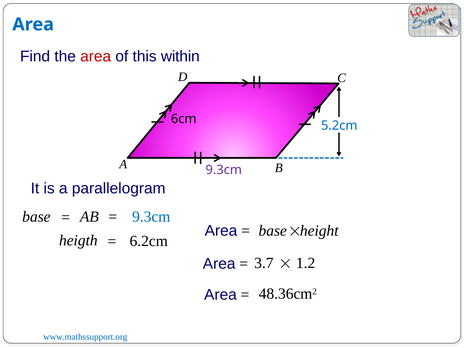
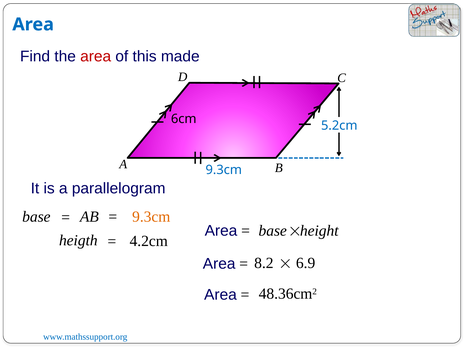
within: within -> made (180, 56)
9.3cm colour: purple -> blue (224, 170)
9.3cm colour: blue -> orange (151, 217)
6.2cm: 6.2cm -> 4.2cm (149, 241)
3.7: 3.7 -> 8.2 (264, 263)
1.2: 1.2 -> 6.9 (306, 263)
